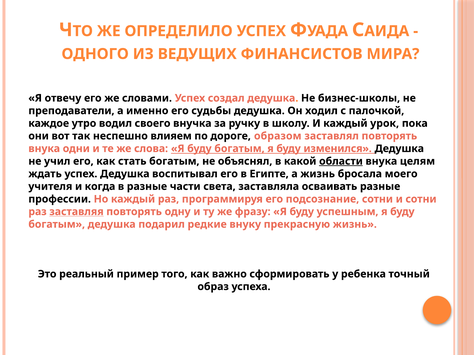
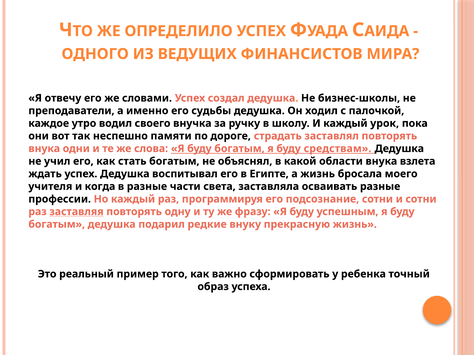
влияем: влияем -> памяти (171, 136)
образом: образом -> страдать (278, 136)
изменился: изменился -> средствам (338, 149)
области underline: present -> none (341, 161)
целям: целям -> взлета (418, 161)
